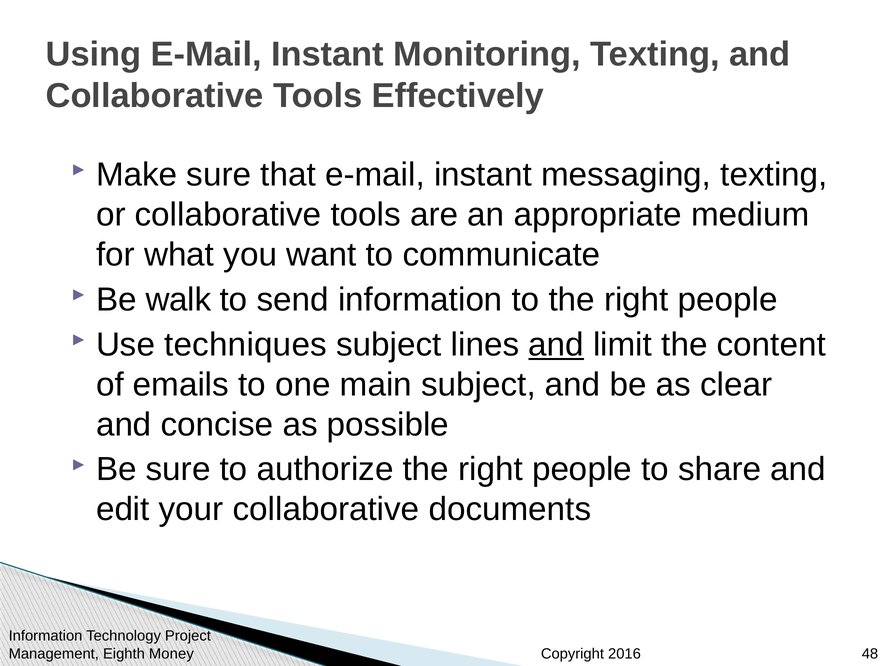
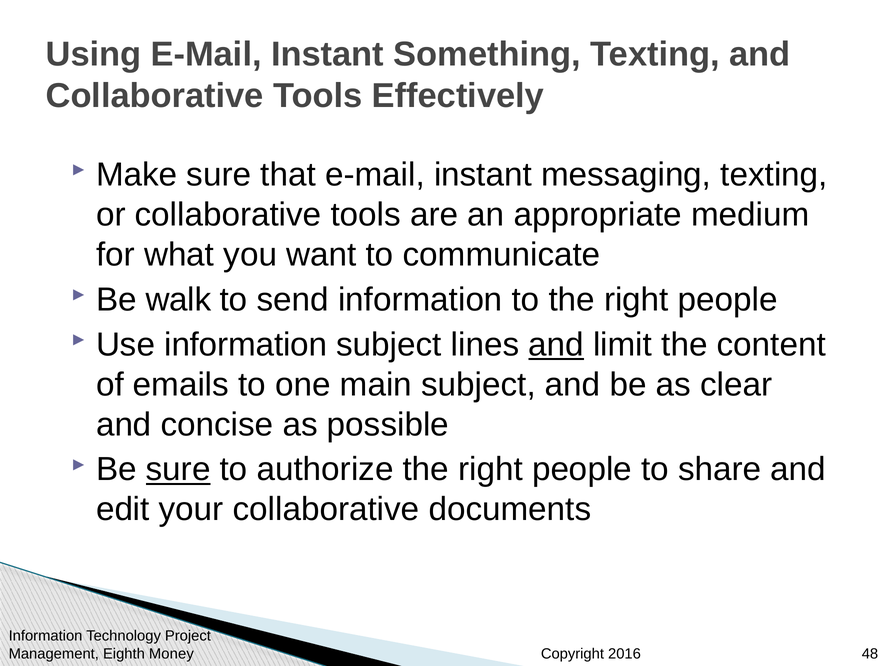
Monitoring: Monitoring -> Something (487, 54)
Use techniques: techniques -> information (246, 344)
sure underline: none -> present (178, 469)
